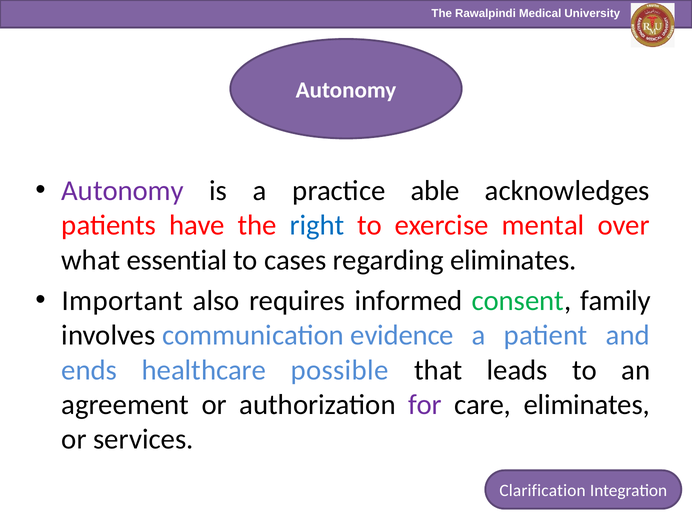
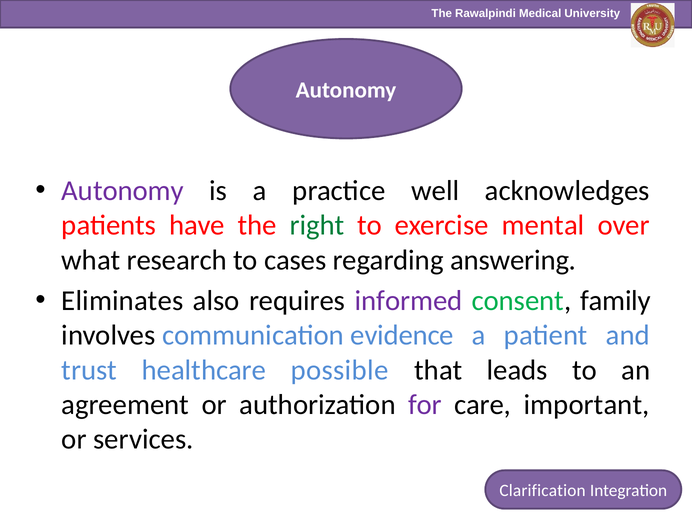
able: able -> well (435, 191)
right colour: blue -> green (317, 225)
essential: essential -> research (177, 260)
regarding eliminates: eliminates -> answering (513, 260)
Important: Important -> Eliminates (122, 301)
informed colour: black -> purple (409, 301)
ends: ends -> trust (89, 370)
care eliminates: eliminates -> important (587, 405)
